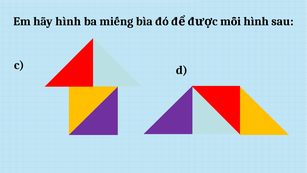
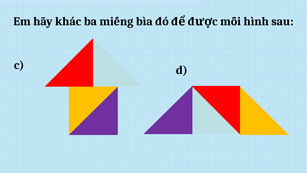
hãy hình: hình -> khác (68, 21)
